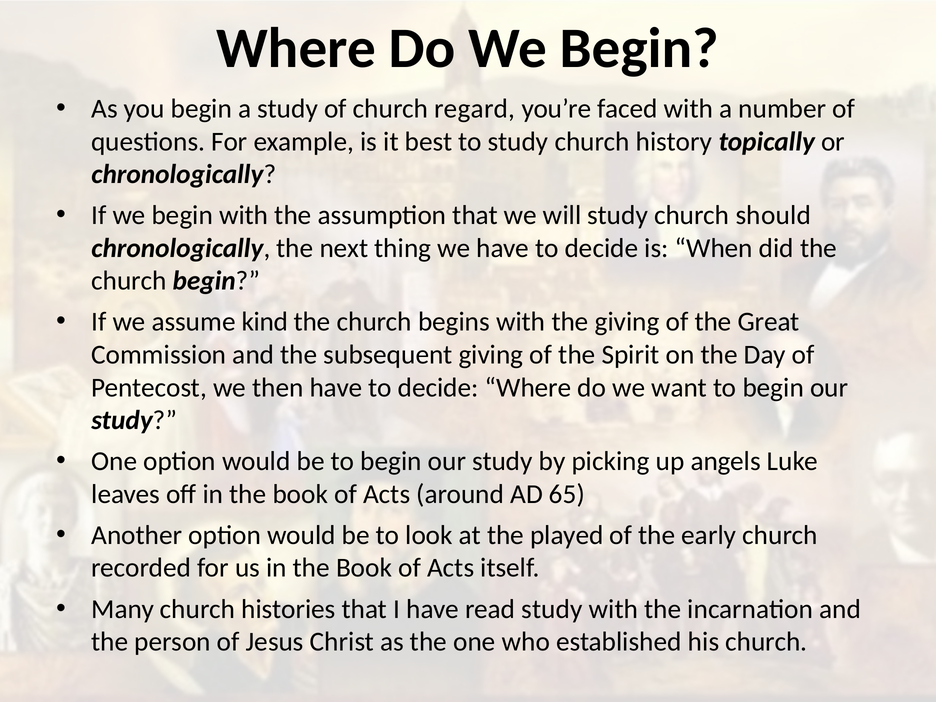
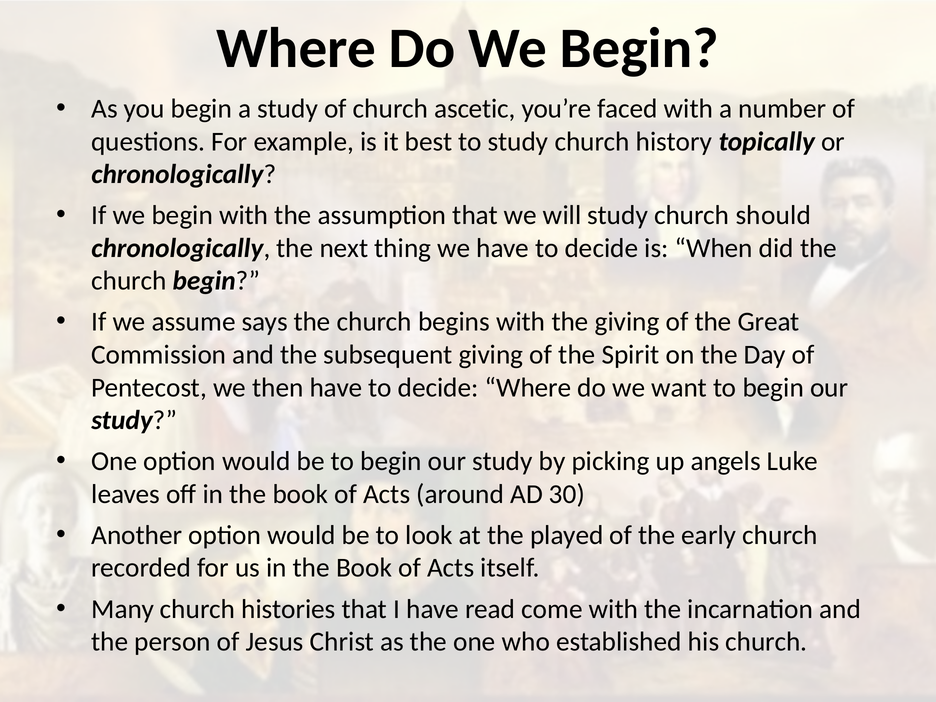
regard: regard -> ascetic (475, 109)
kind: kind -> says (265, 322)
65: 65 -> 30 (567, 494)
read study: study -> come (552, 609)
